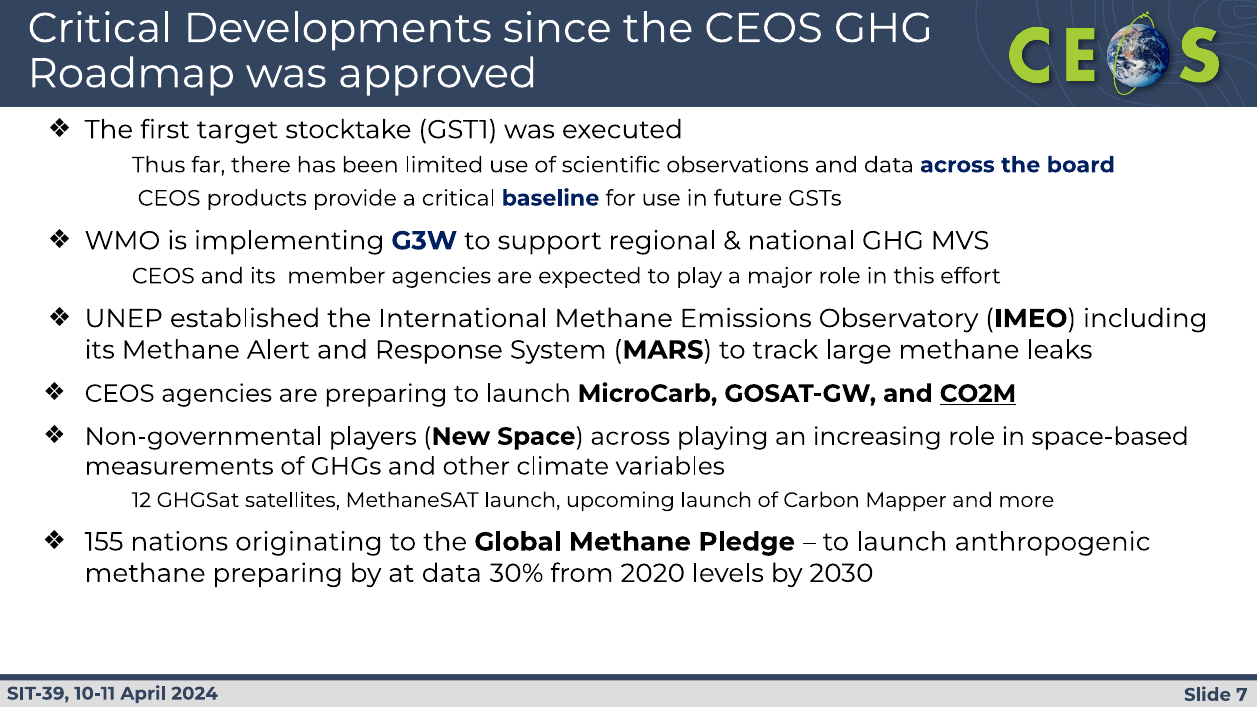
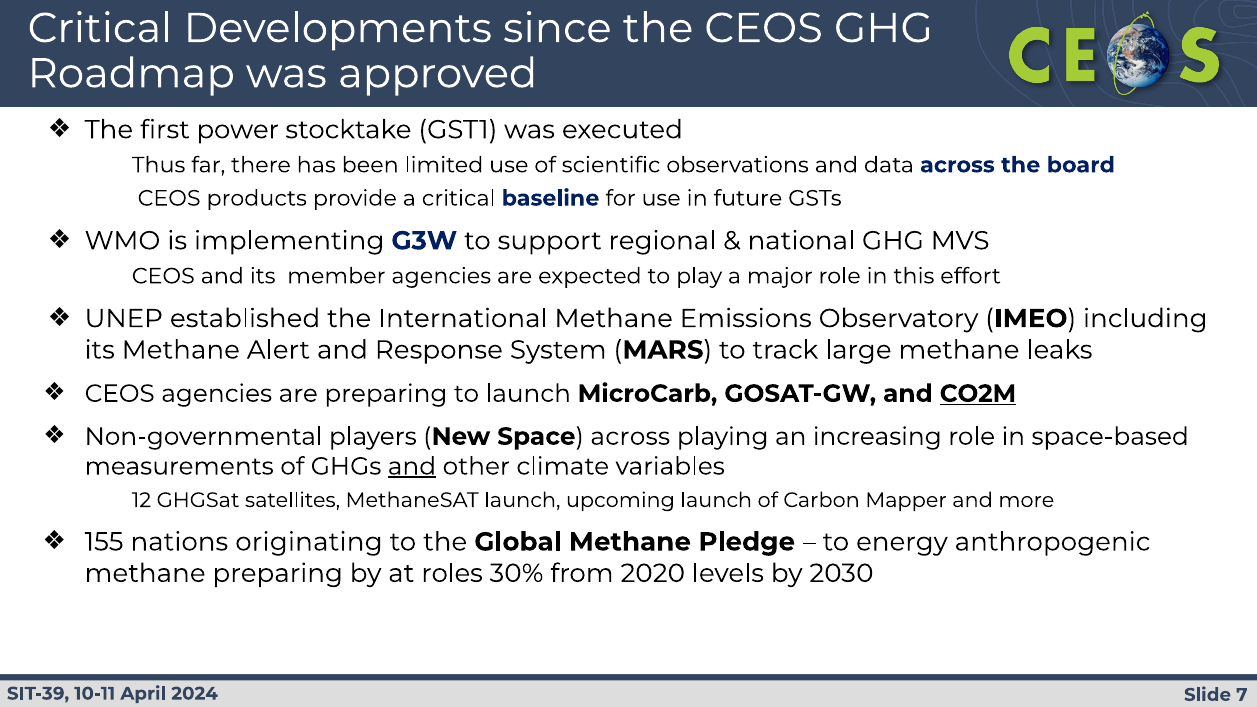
target: target -> power (238, 130)
and underline: none -> present (412, 466)
launch: launch -> energy (902, 542)
at data: data -> roles (452, 573)
